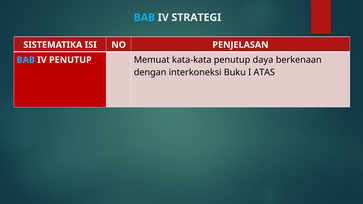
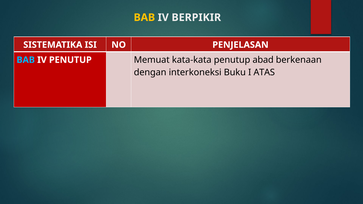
BAB colour: light blue -> yellow (144, 17)
STRATEGI: STRATEGI -> BERPIKIR (196, 17)
daya: daya -> abad (263, 60)
